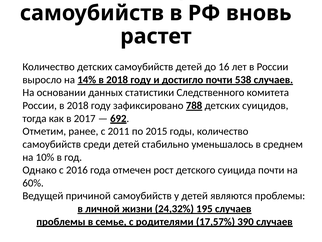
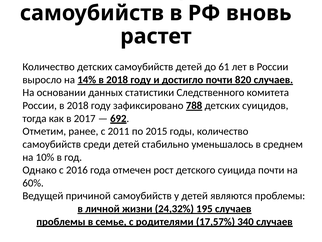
16: 16 -> 61 (224, 67)
538: 538 -> 820 (243, 80)
390: 390 -> 340 (246, 221)
